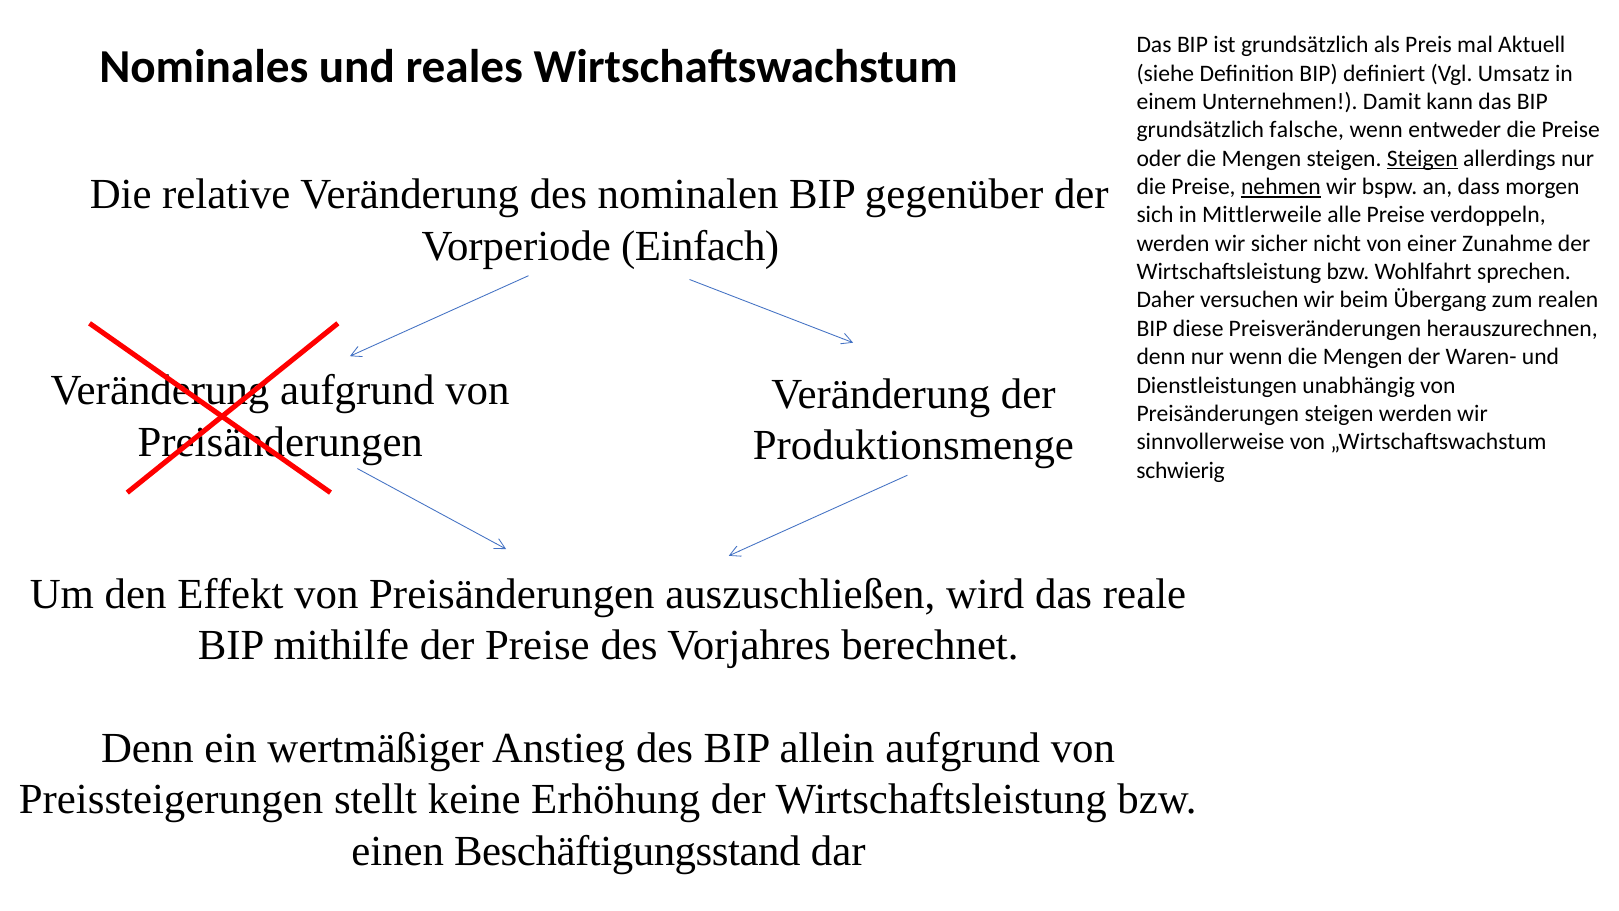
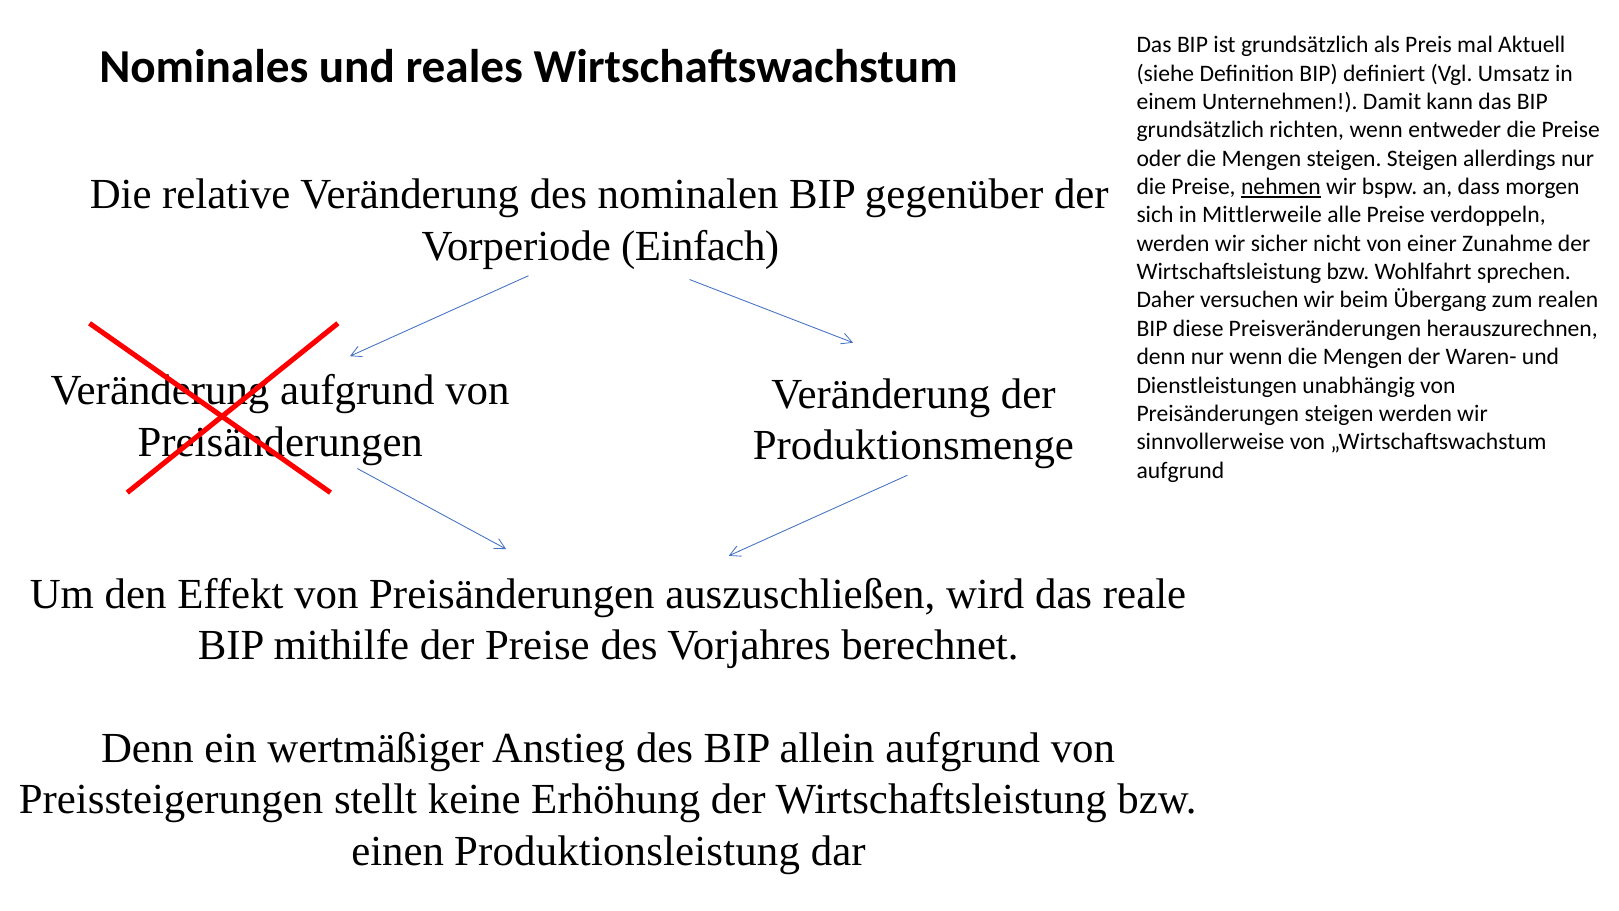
falsche: falsche -> richten (1307, 130)
Steigen underline: present -> none (1422, 158)
schwierig: schwierig -> aufgrund (1180, 470)
Beschäftigungsstand: Beschäftigungsstand -> Produktionsleistung (627, 851)
